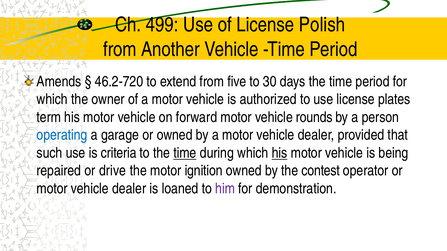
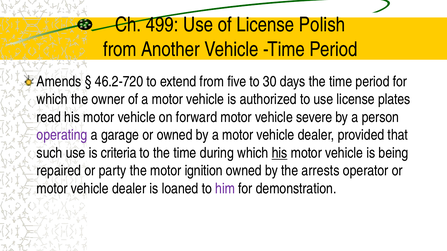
term: term -> read (49, 117)
rounds: rounds -> severe (314, 117)
operating colour: blue -> purple (62, 135)
time underline: present -> none (185, 153)
drive: drive -> party (113, 171)
contest: contest -> arrests (321, 171)
